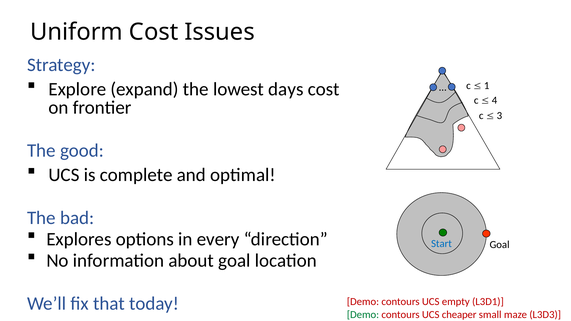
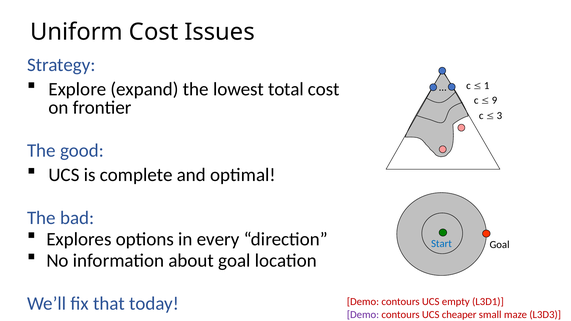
days: days -> total (286, 89)
4: 4 -> 9 (494, 100)
Demo colour: green -> purple (363, 315)
